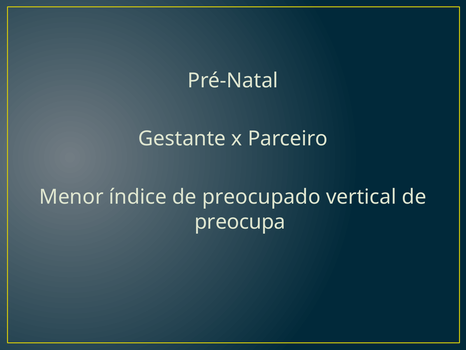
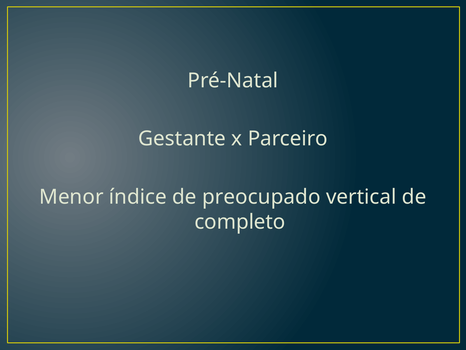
preocupa: preocupa -> completo (240, 222)
